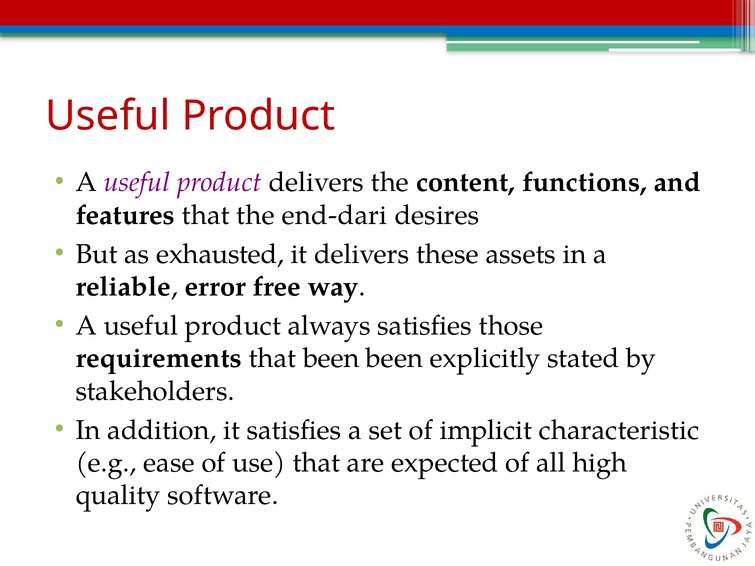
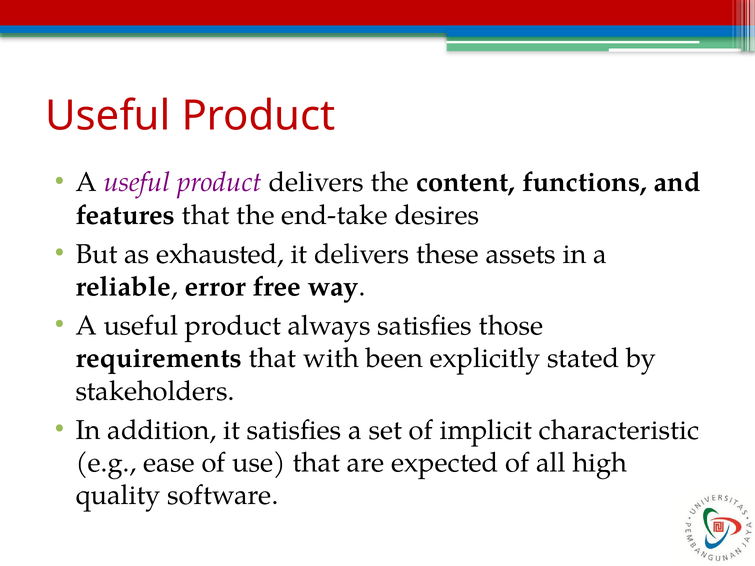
end-dari: end-dari -> end-take (335, 215)
that been: been -> with (331, 359)
